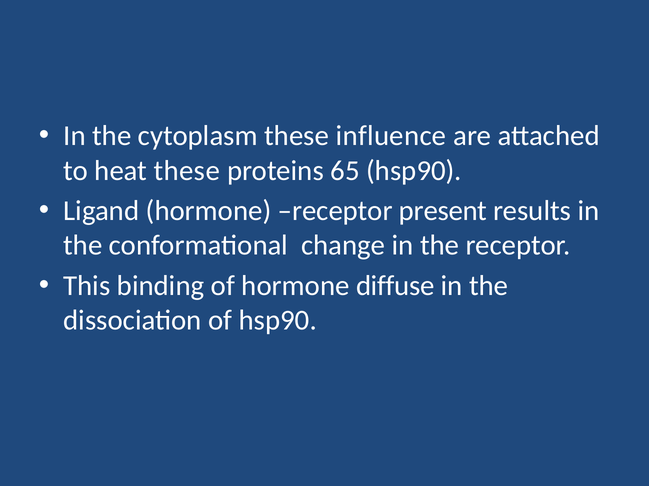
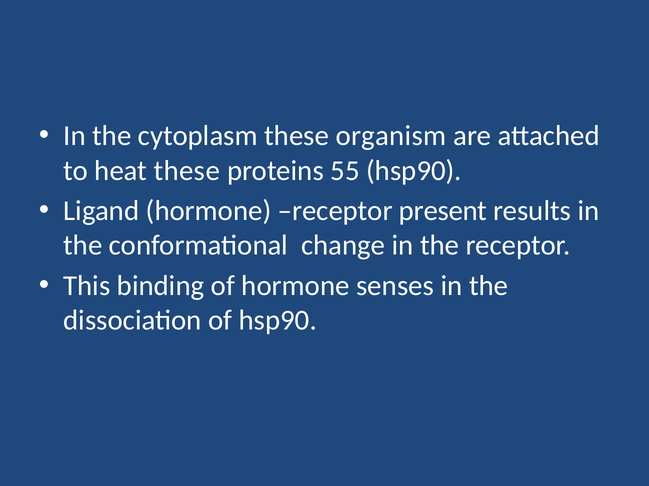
influence: influence -> organism (391, 136)
65: 65 -> 55 (345, 171)
diffuse: diffuse -> senses (395, 286)
